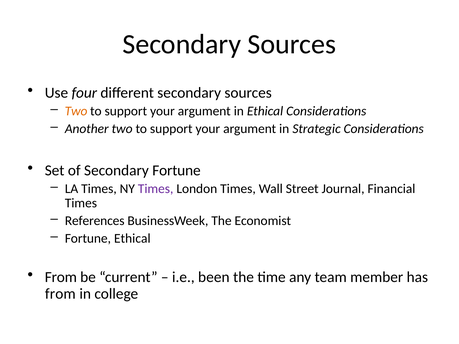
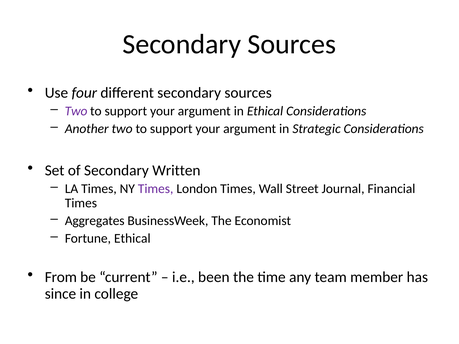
Two colour: orange -> purple (76, 111)
Secondary Fortune: Fortune -> Written (176, 170)
References: References -> Aggregates (95, 221)
from: from -> since (60, 294)
